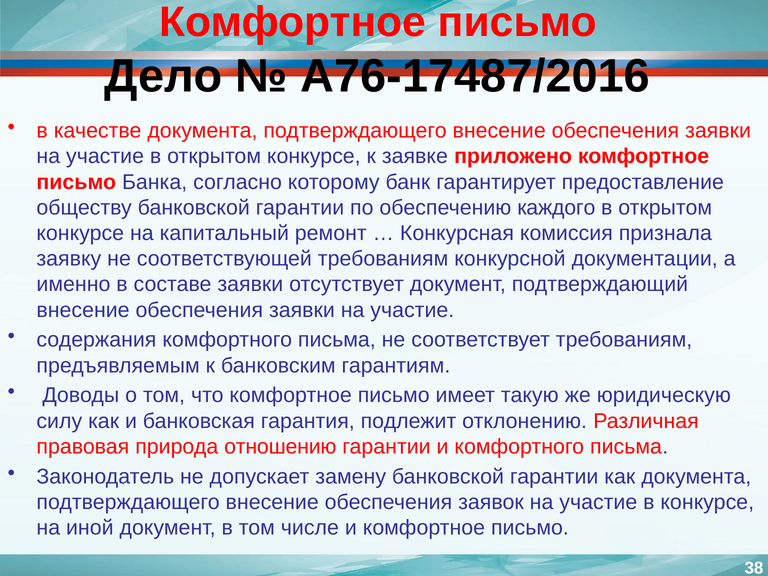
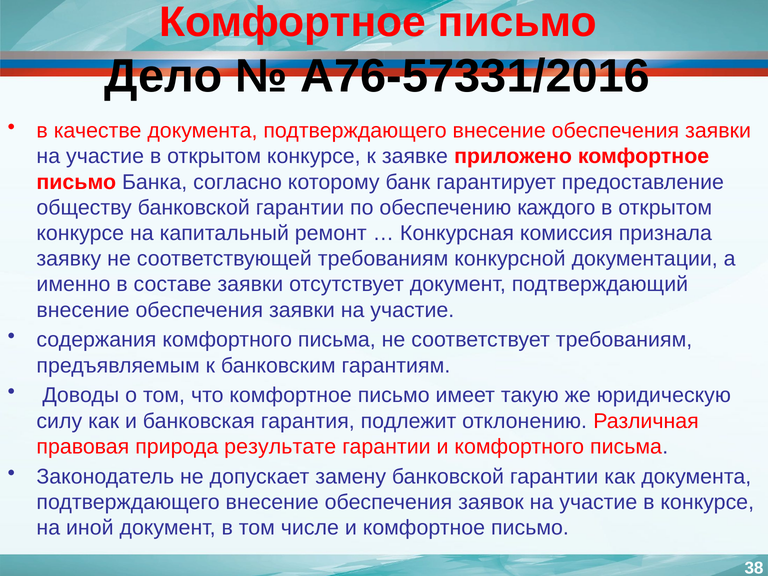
А76-17487/2016: А76-17487/2016 -> А76-57331/2016 (475, 76)
отношению: отношению -> результате (280, 447)
